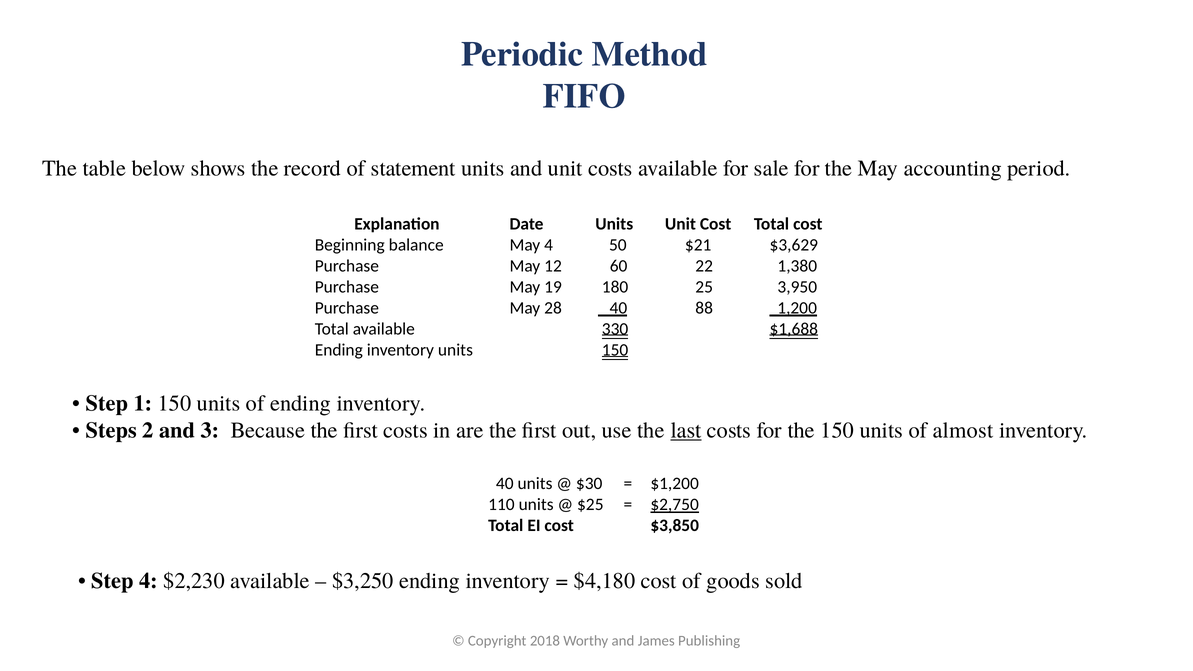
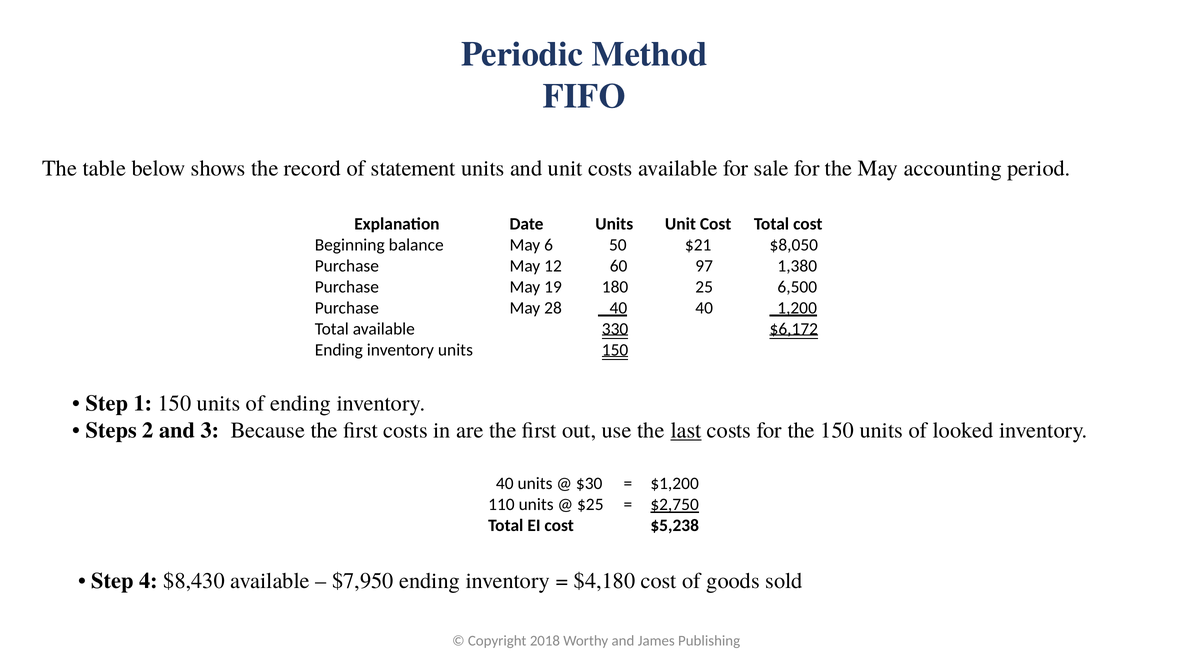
May 4: 4 -> 6 (549, 245)
$3,629: $3,629 -> $8,050 (794, 245)
22: 22 -> 97 (704, 266)
3,950: 3,950 -> 6,500 (797, 287)
40 88: 88 -> 40 (704, 308)
$1,688: $1,688 -> $6,172 (794, 329)
almost: almost -> looked (963, 430)
$3,850: $3,850 -> $5,238 (675, 526)
$2,230: $2,230 -> $8,430 (194, 581)
$3,250: $3,250 -> $7,950 (363, 581)
